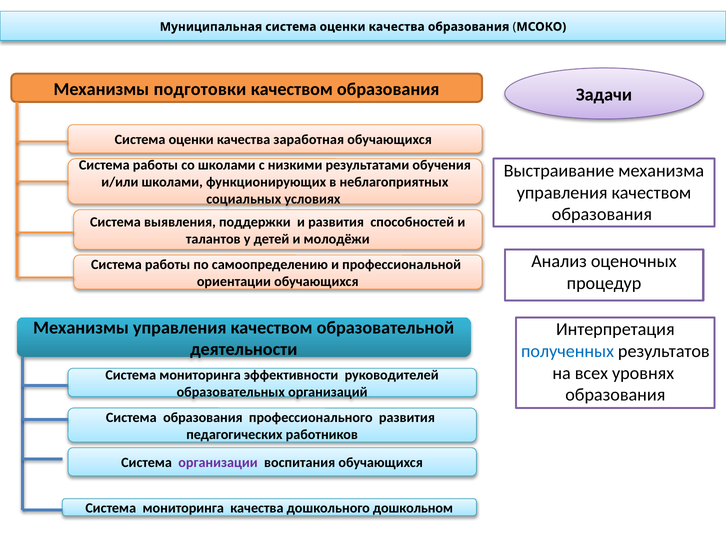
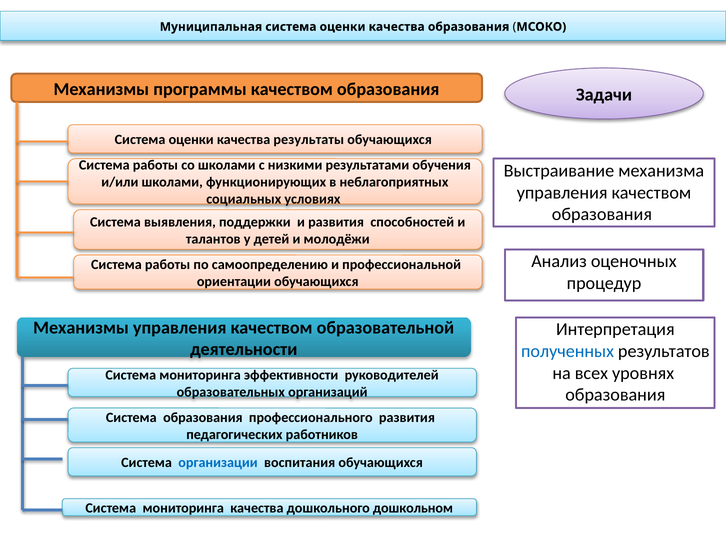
подготовки: подготовки -> программы (200, 89)
заработная: заработная -> результаты (309, 140)
организации colour: purple -> blue (218, 463)
